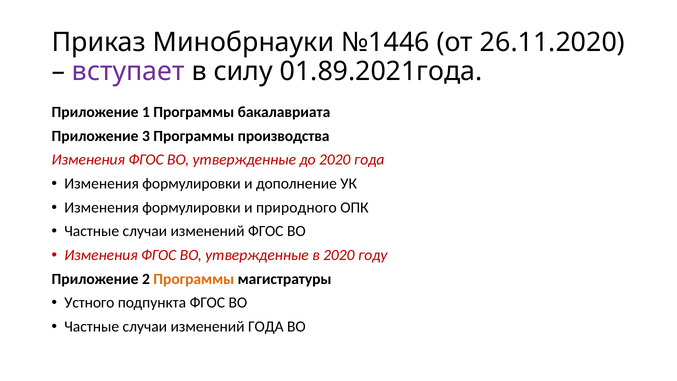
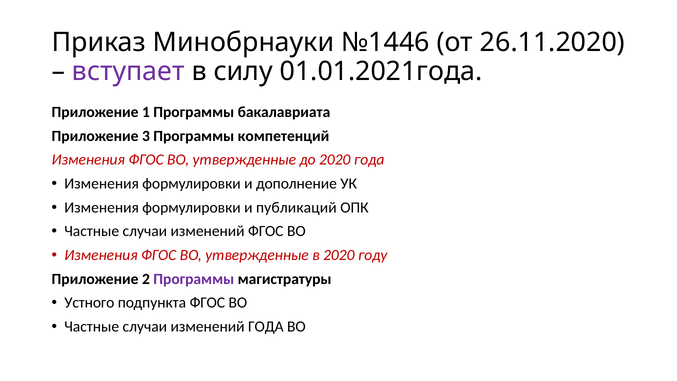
01.89.2021года: 01.89.2021года -> 01.01.2021года (381, 71)
производства: производства -> компетенций (284, 136)
природного: природного -> публикаций (296, 207)
Программы colour: orange -> purple (194, 279)
